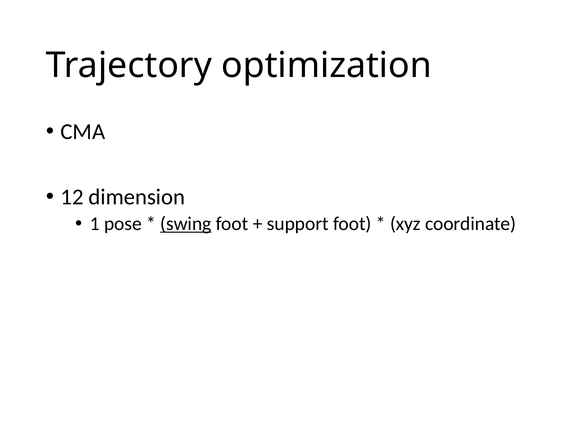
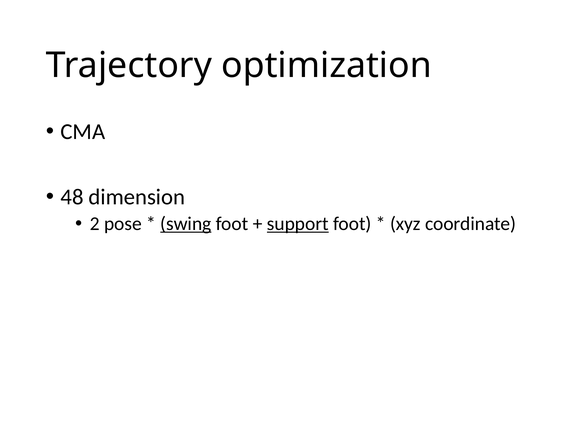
12: 12 -> 48 (72, 197)
1: 1 -> 2 (95, 224)
support underline: none -> present (298, 224)
